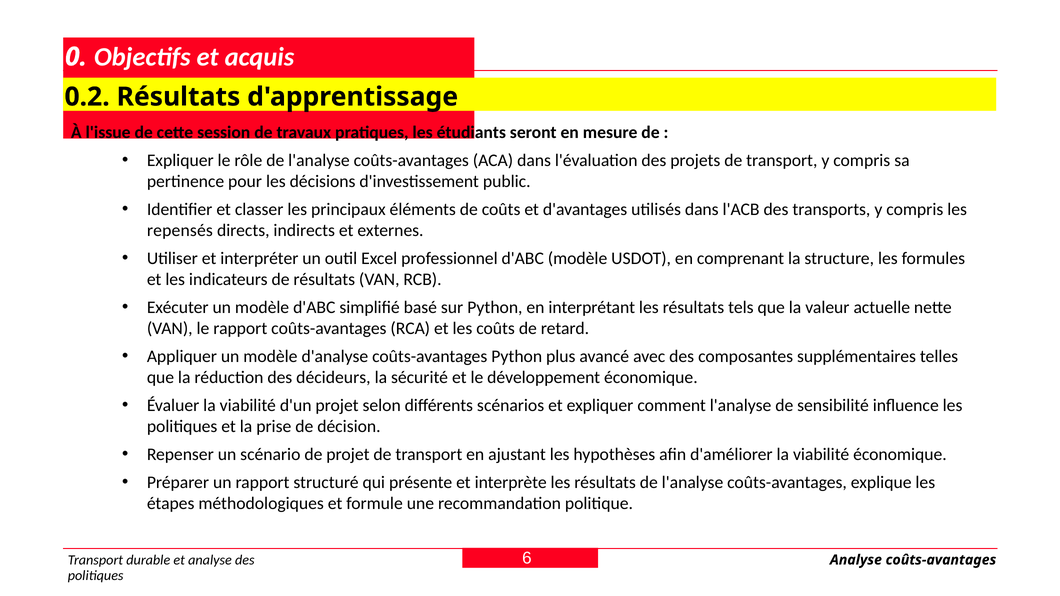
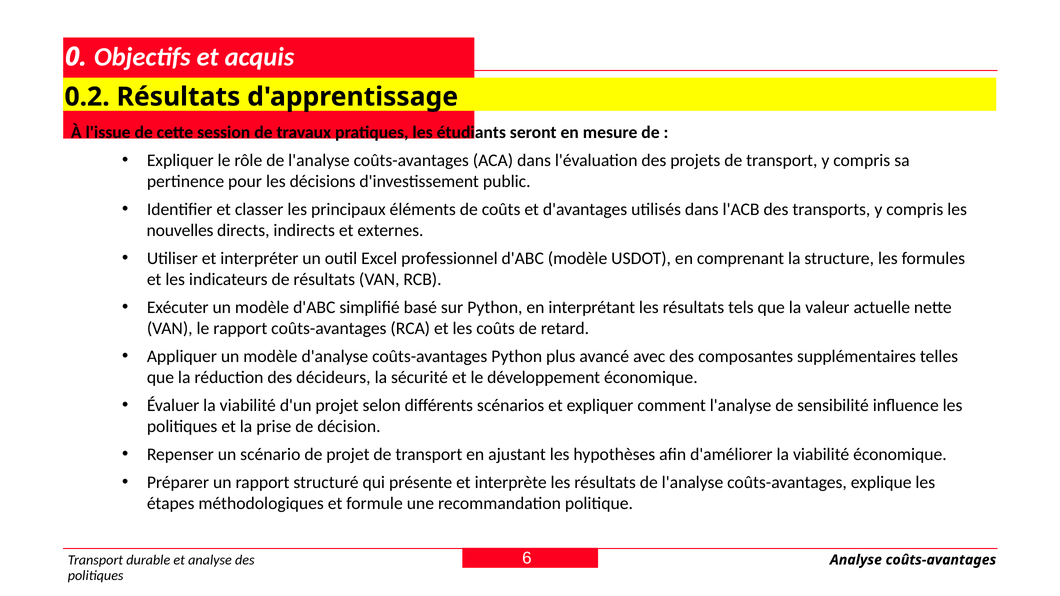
repensés: repensés -> nouvelles (180, 231)
